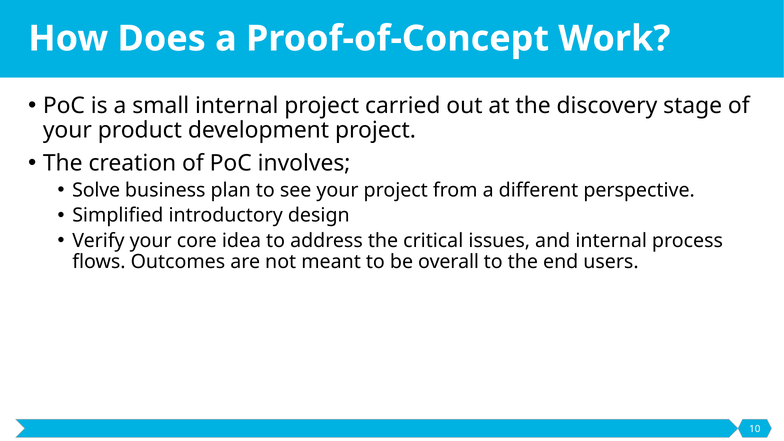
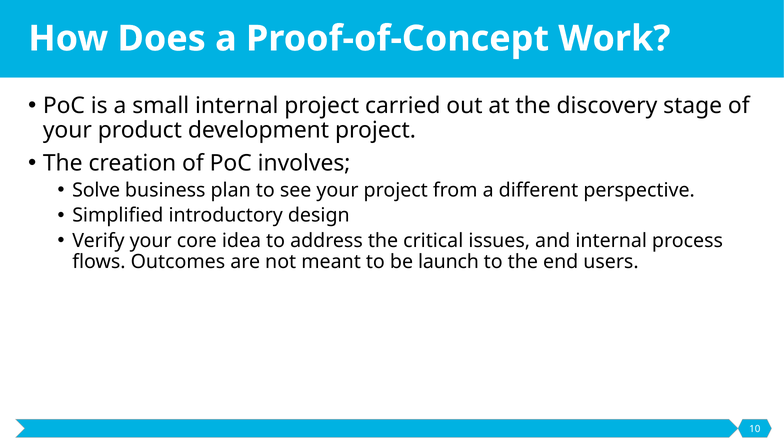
overall: overall -> launch (448, 262)
